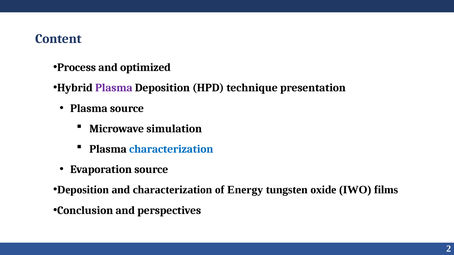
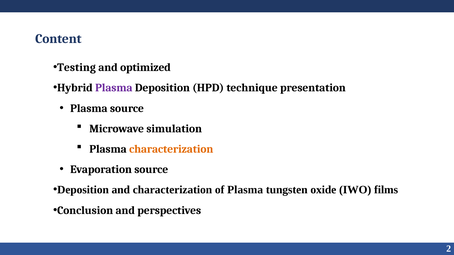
Process: Process -> Testing (76, 68)
characterization colour: blue -> orange (171, 149)
of Energy: Energy -> Plasma (245, 190)
